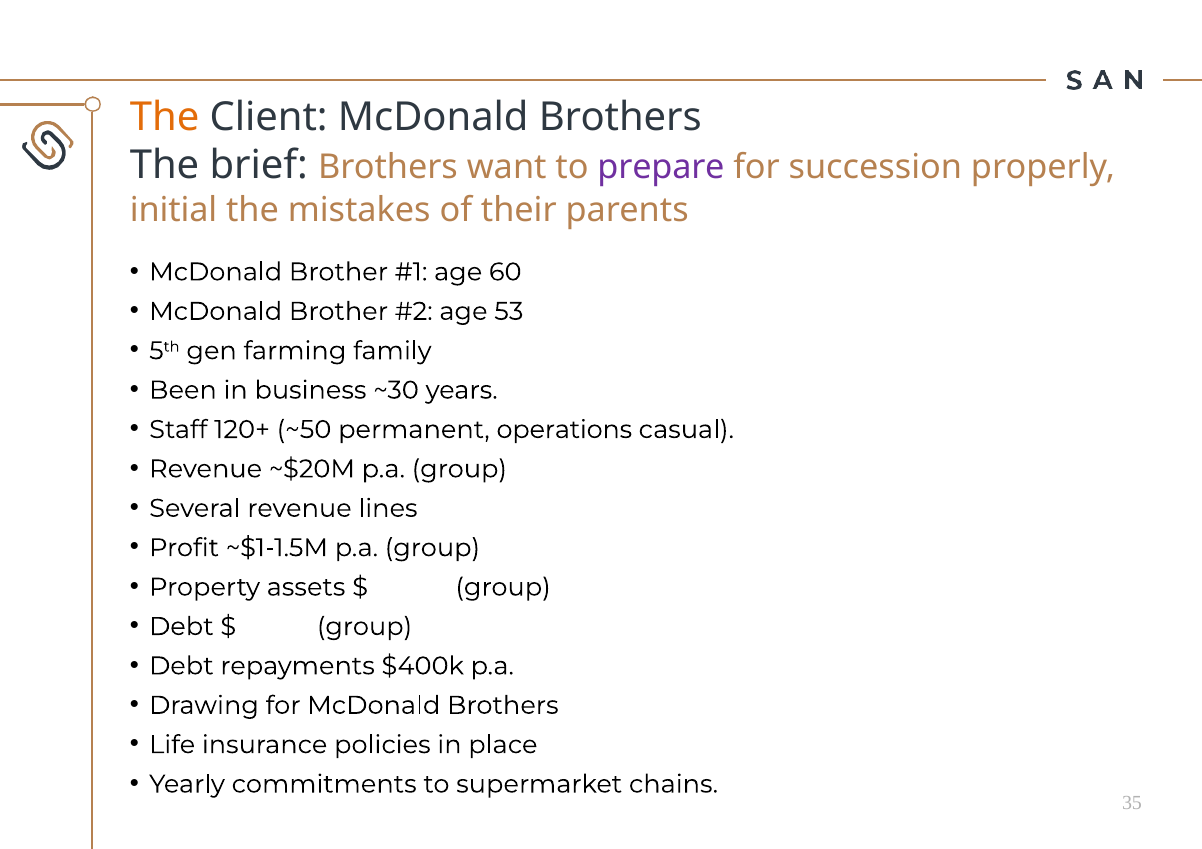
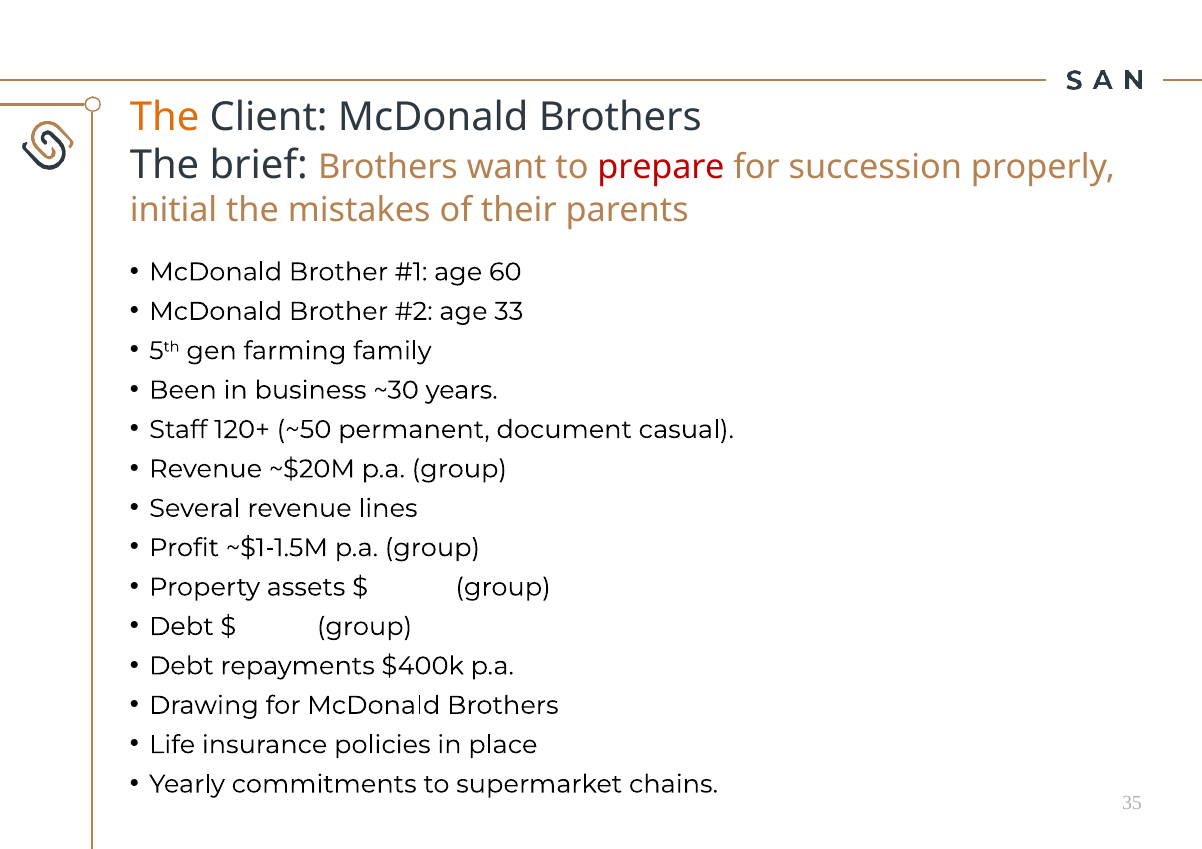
prepare colour: purple -> red (661, 168)
53: 53 -> 33 (509, 312)
operations: operations -> document (564, 430)
